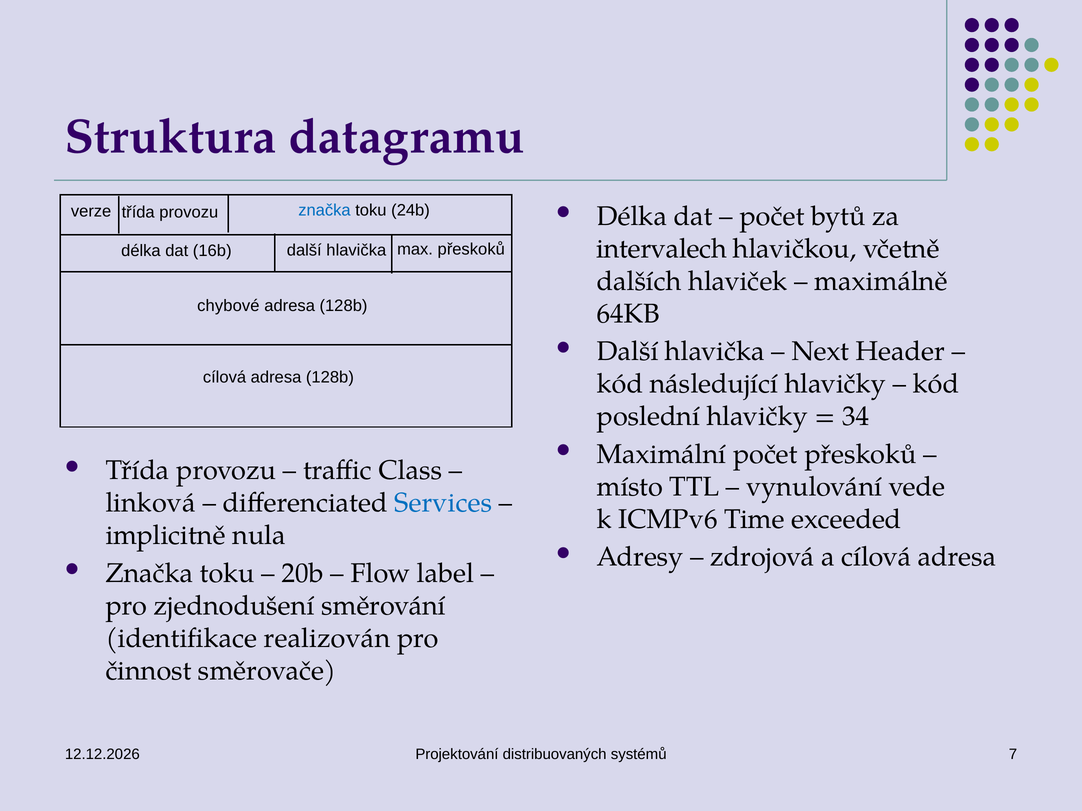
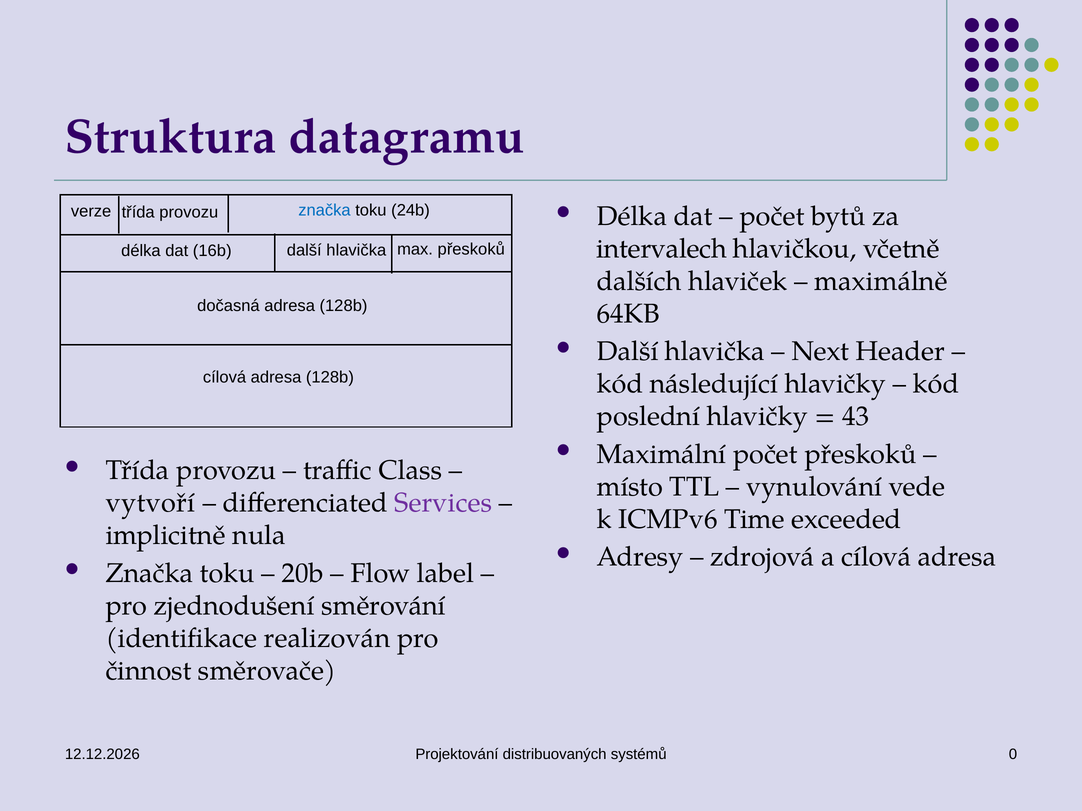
chybové: chybové -> dočasná (228, 306)
34: 34 -> 43 (856, 417)
linková: linková -> vytvoří (150, 503)
Services colour: blue -> purple (443, 503)
7: 7 -> 0 (1013, 755)
